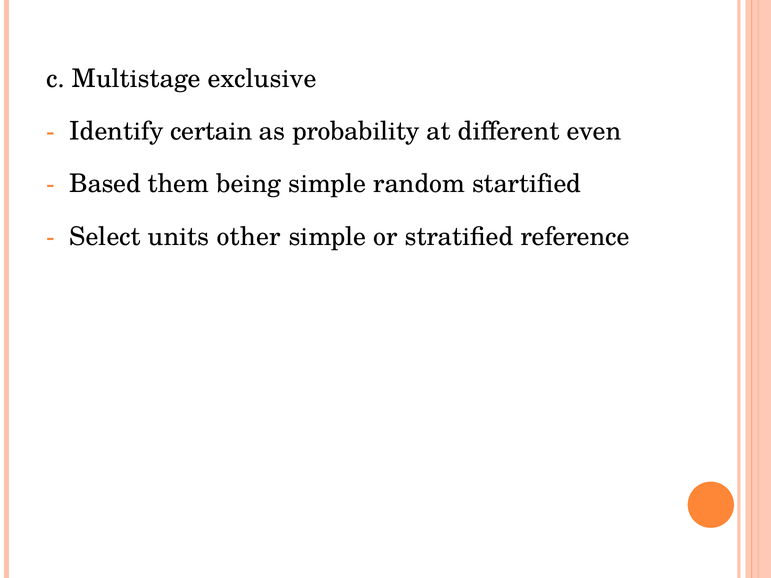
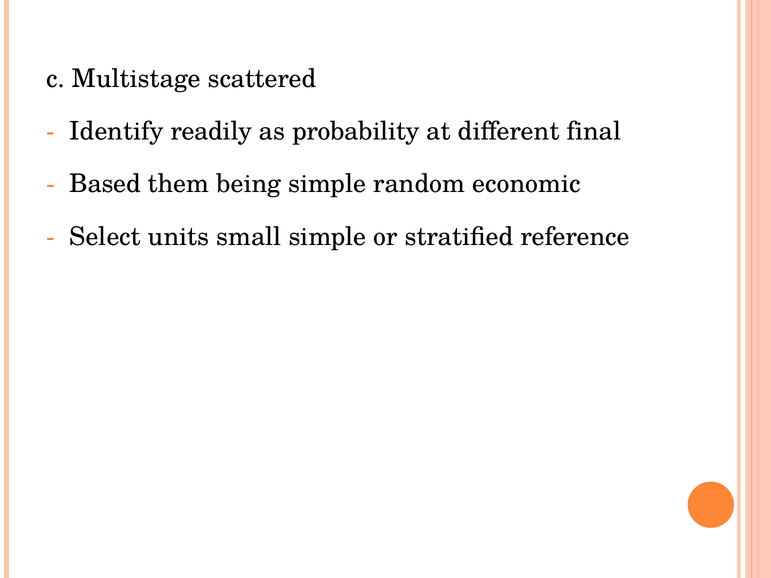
exclusive: exclusive -> scattered (262, 79)
certain: certain -> readily (211, 131)
even: even -> final (594, 131)
startified: startified -> economic (526, 184)
other: other -> small (249, 237)
